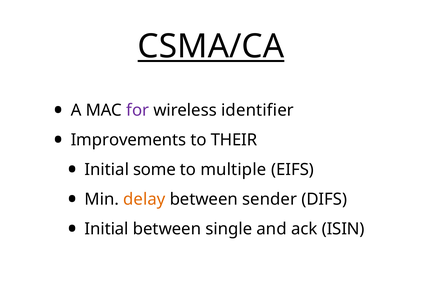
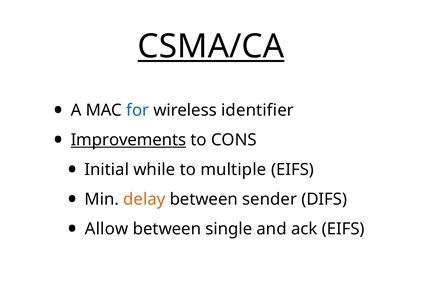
for colour: purple -> blue (138, 110)
Improvements underline: none -> present (128, 140)
THEIR: THEIR -> CONS (234, 140)
some: some -> while (154, 170)
Initial: Initial -> Allow (107, 229)
ack ISIN: ISIN -> EIFS (343, 229)
